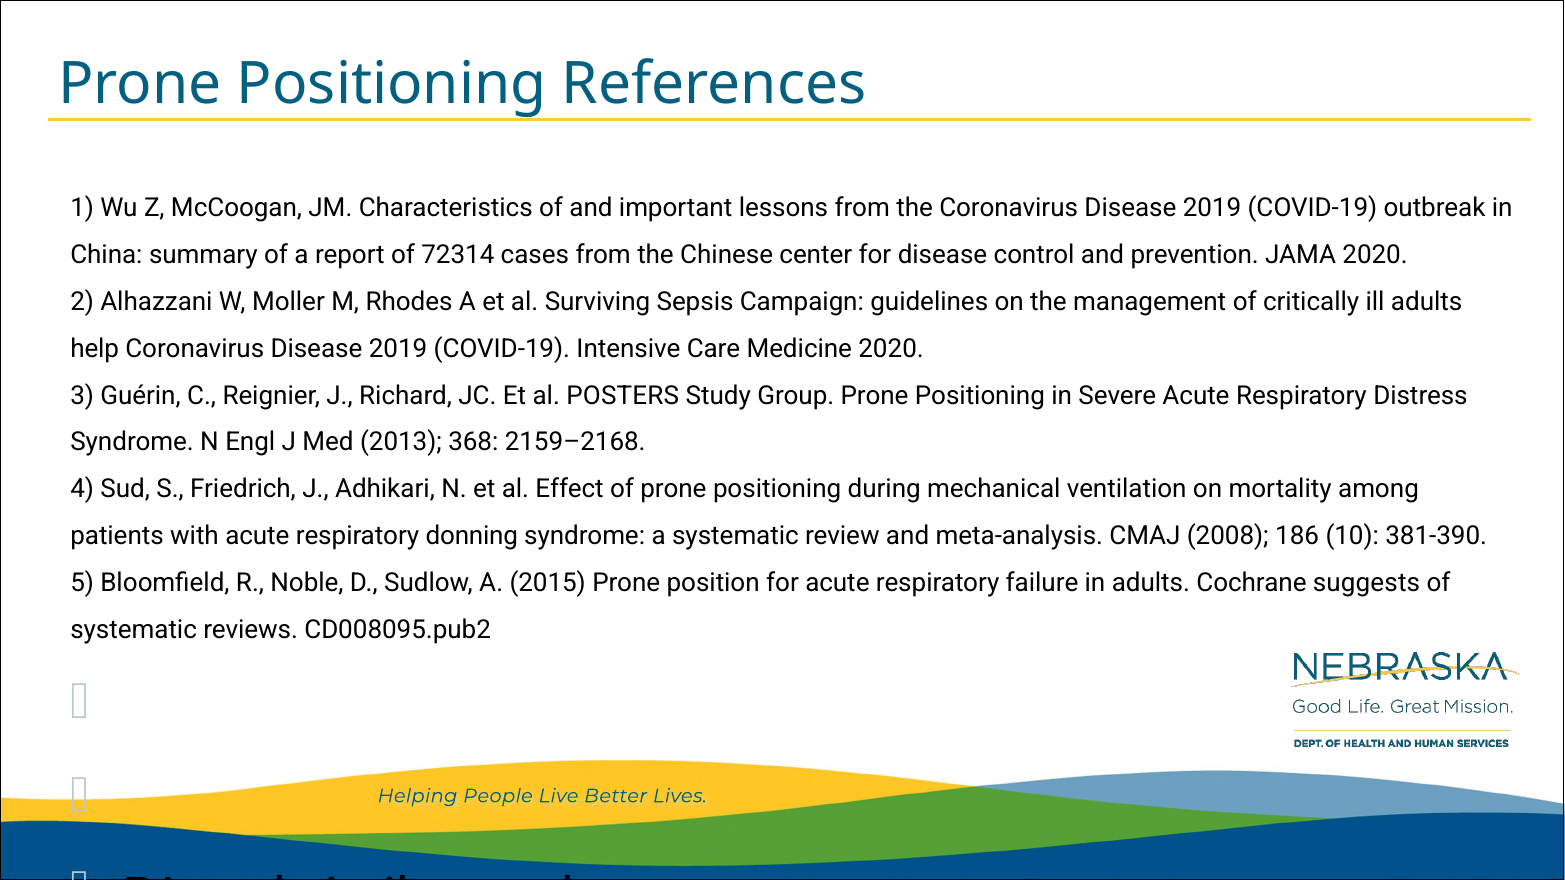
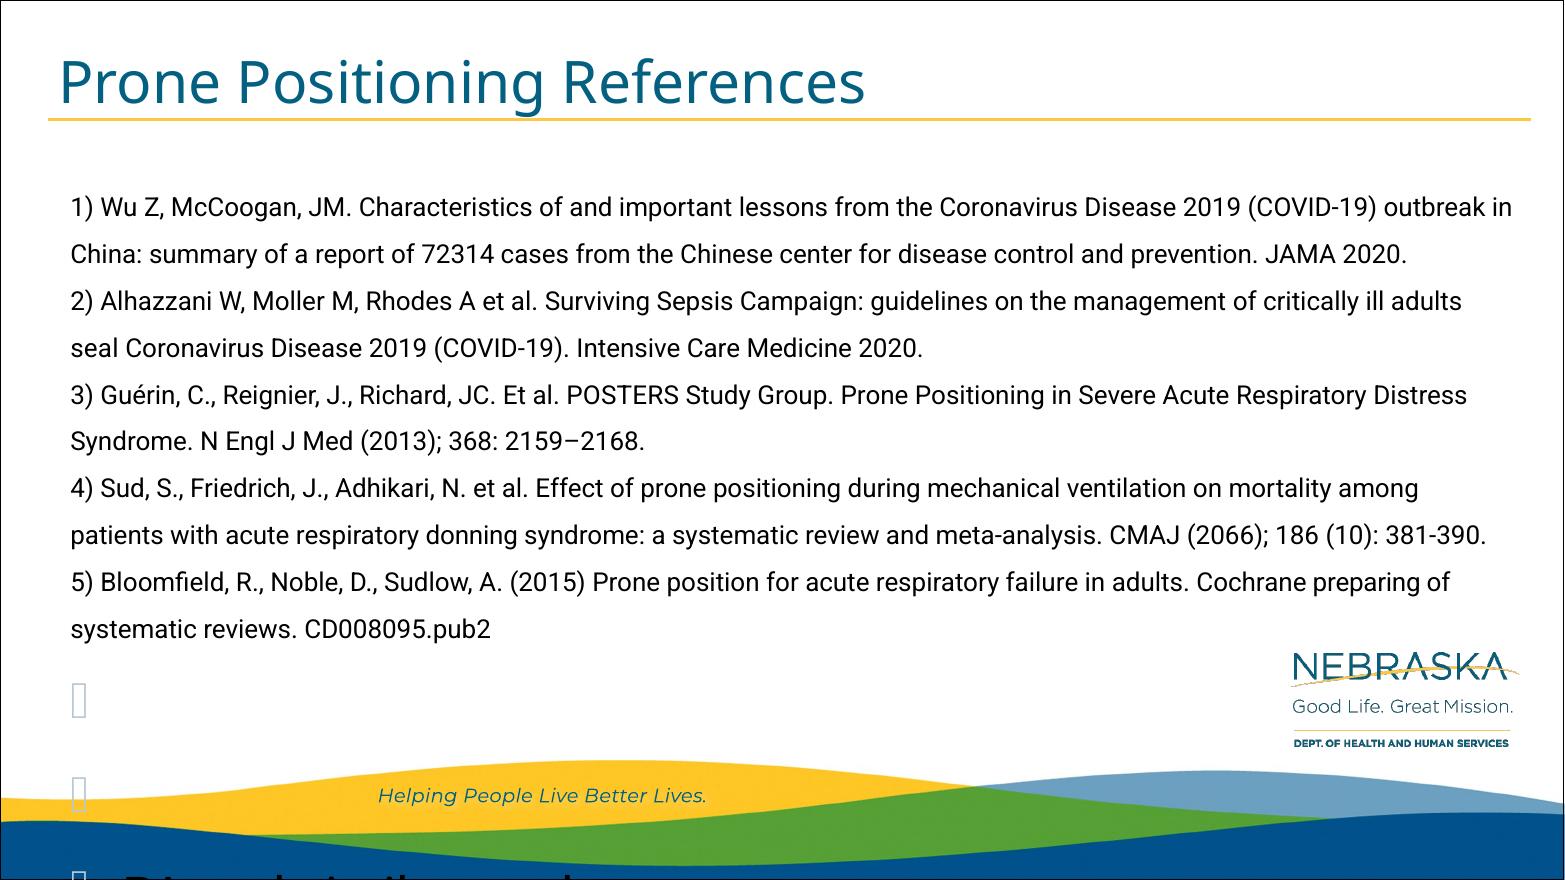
help: help -> seal (94, 349)
2008: 2008 -> 2066 (1228, 536)
suggests: suggests -> preparing (1367, 583)
